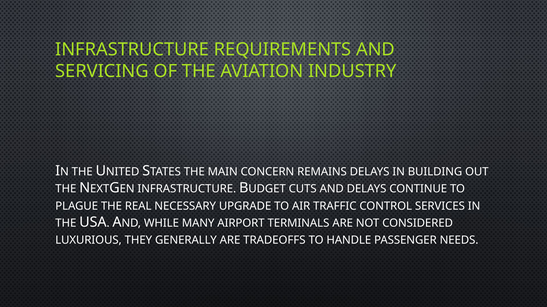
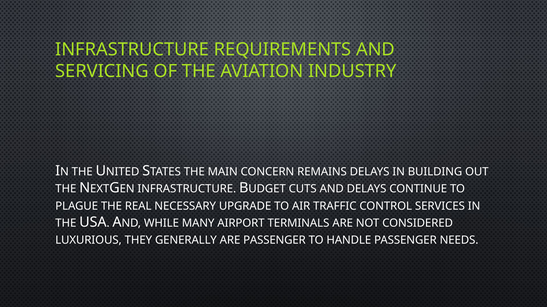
ARE TRADEOFFS: TRADEOFFS -> PASSENGER (274, 241)
